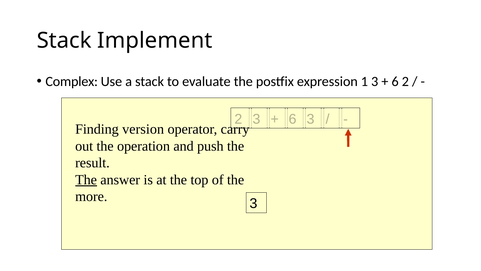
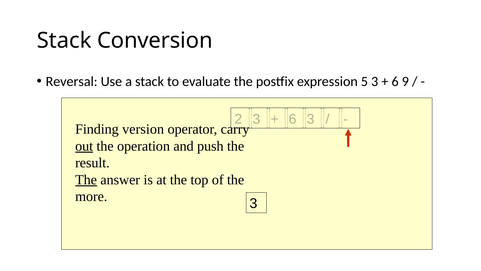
Implement: Implement -> Conversion (155, 40)
Complex: Complex -> Reversal (72, 81)
1: 1 -> 5 (364, 81)
6 2: 2 -> 9 (405, 81)
out underline: none -> present (84, 146)
